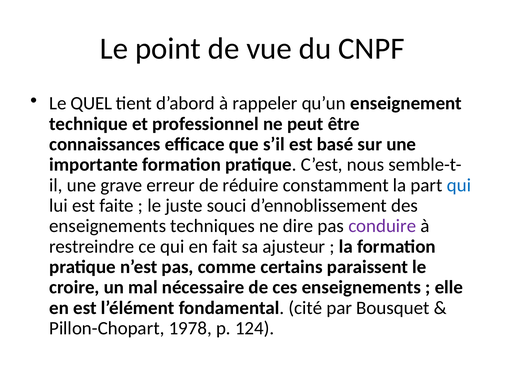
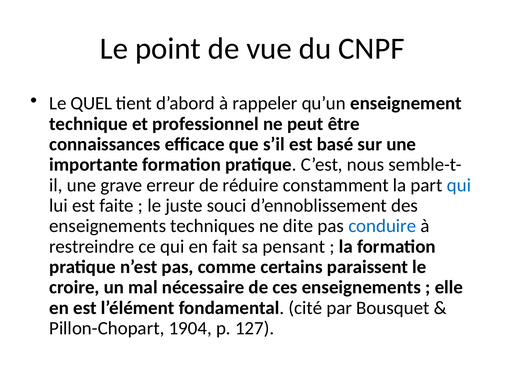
dire: dire -> dite (298, 226)
conduire colour: purple -> blue (382, 226)
ajusteur: ajusteur -> pensant (294, 247)
1978: 1978 -> 1904 (190, 329)
124: 124 -> 127 (255, 329)
